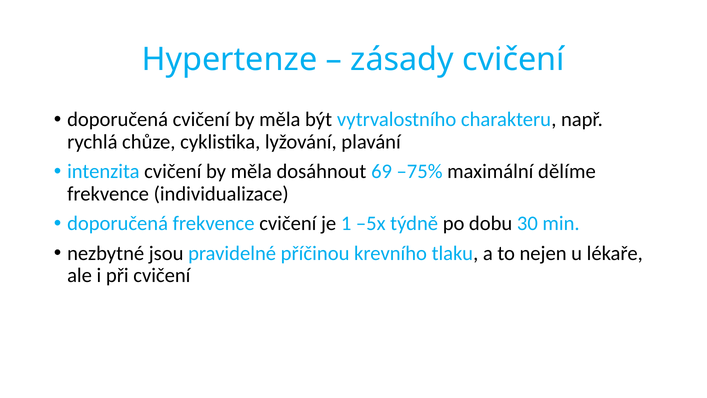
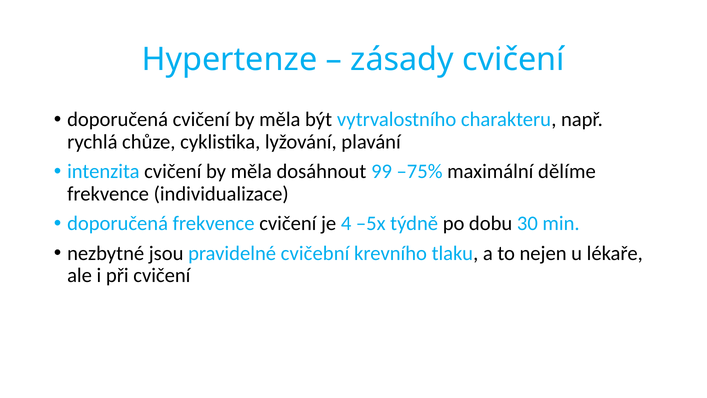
69: 69 -> 99 (382, 171)
1: 1 -> 4 (346, 223)
příčinou: příčinou -> cvičební (315, 253)
